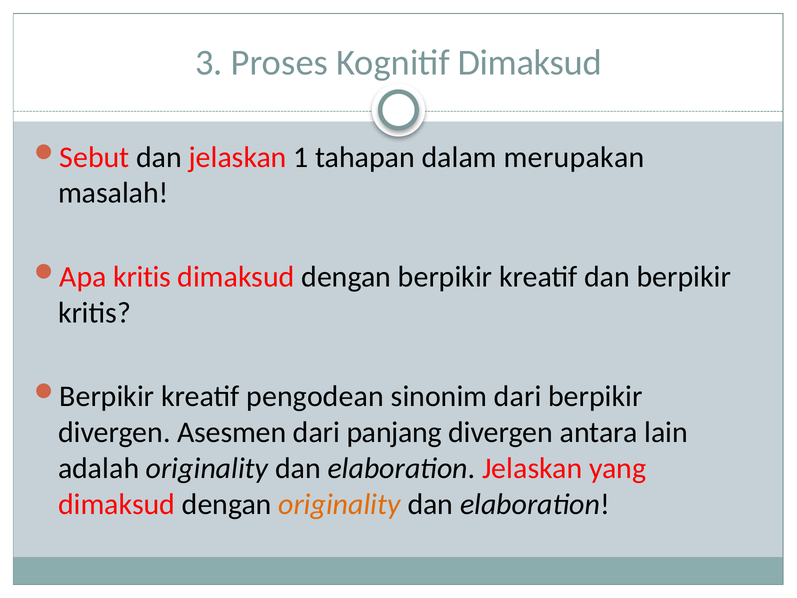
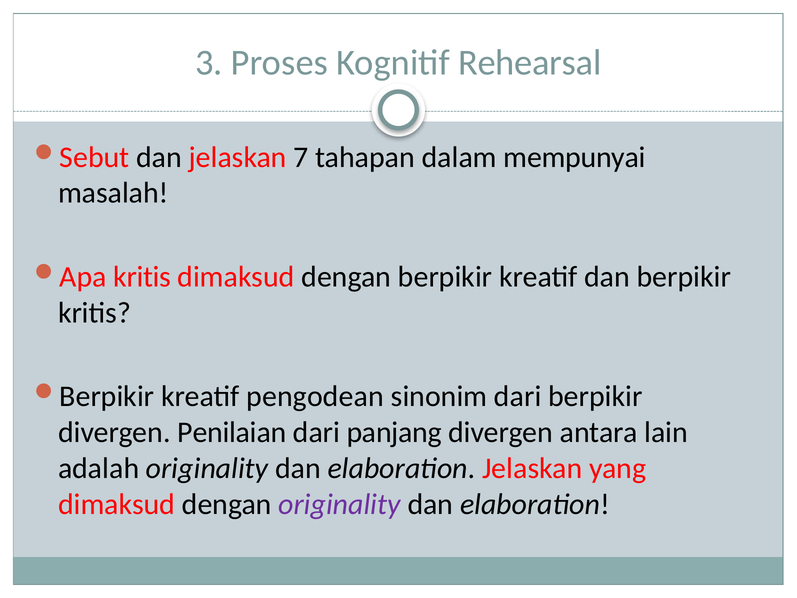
Kognitif Dimaksud: Dimaksud -> Rehearsal (530, 63)
1: 1 -> 7 (301, 157)
merupakan: merupakan -> mempunyai (575, 157)
Asesmen: Asesmen -> Penilaian (232, 432)
originality colour: orange -> purple (339, 504)
